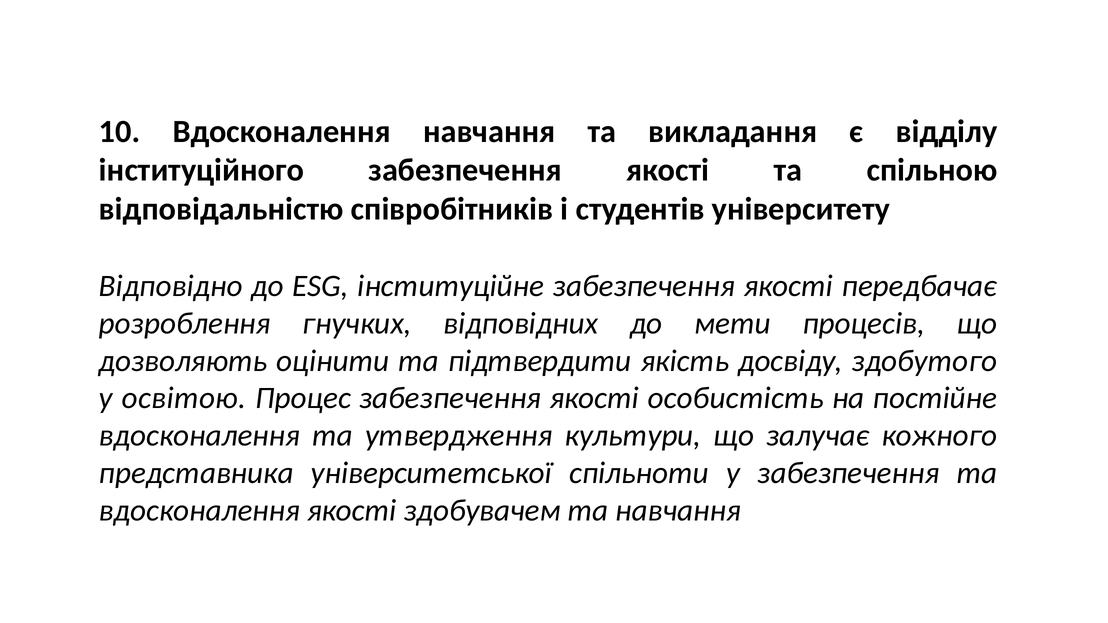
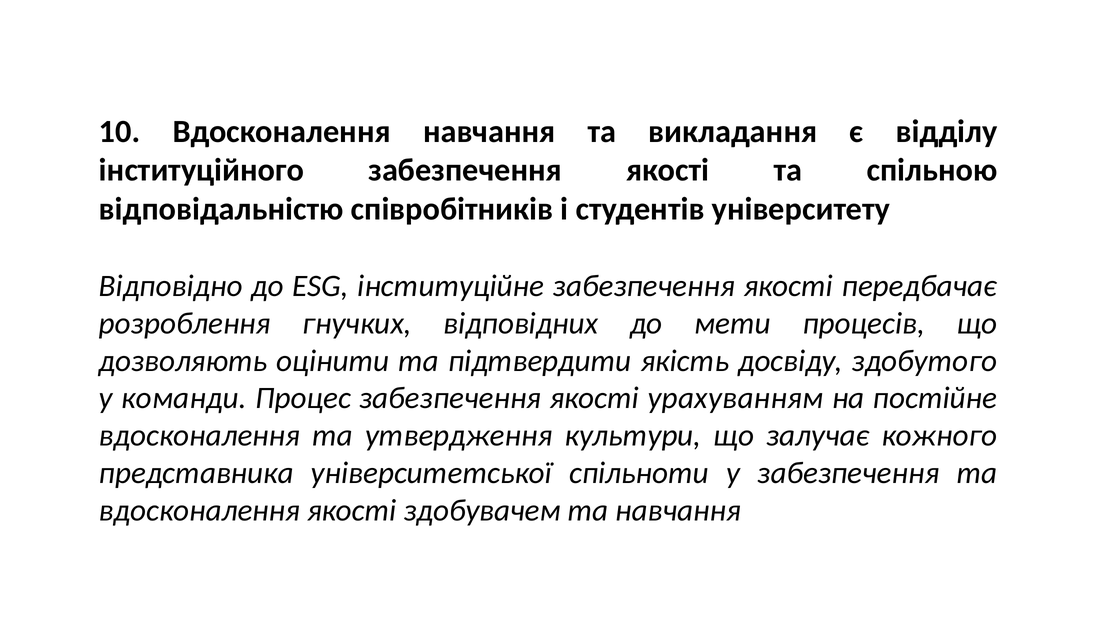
освітою: освітою -> команди (184, 398)
особистість: особистість -> урахуванням (736, 398)
